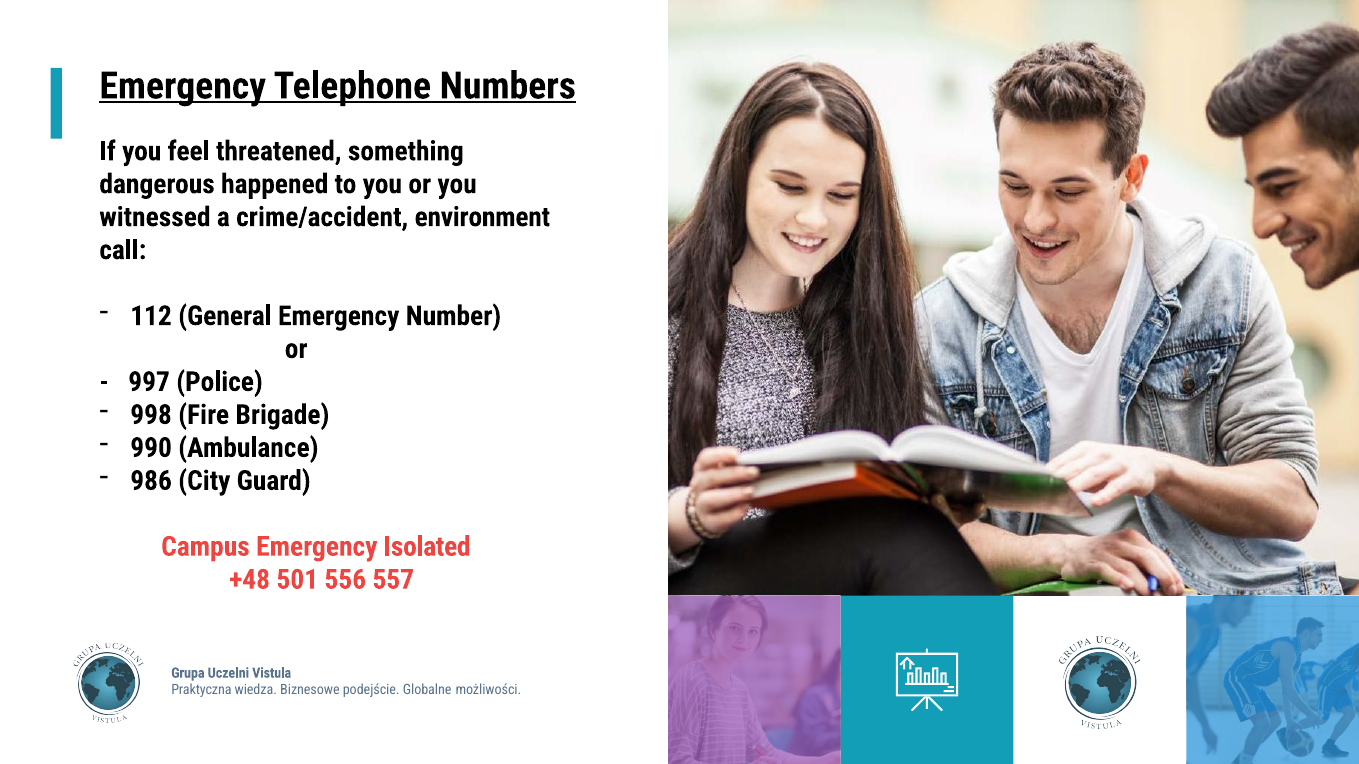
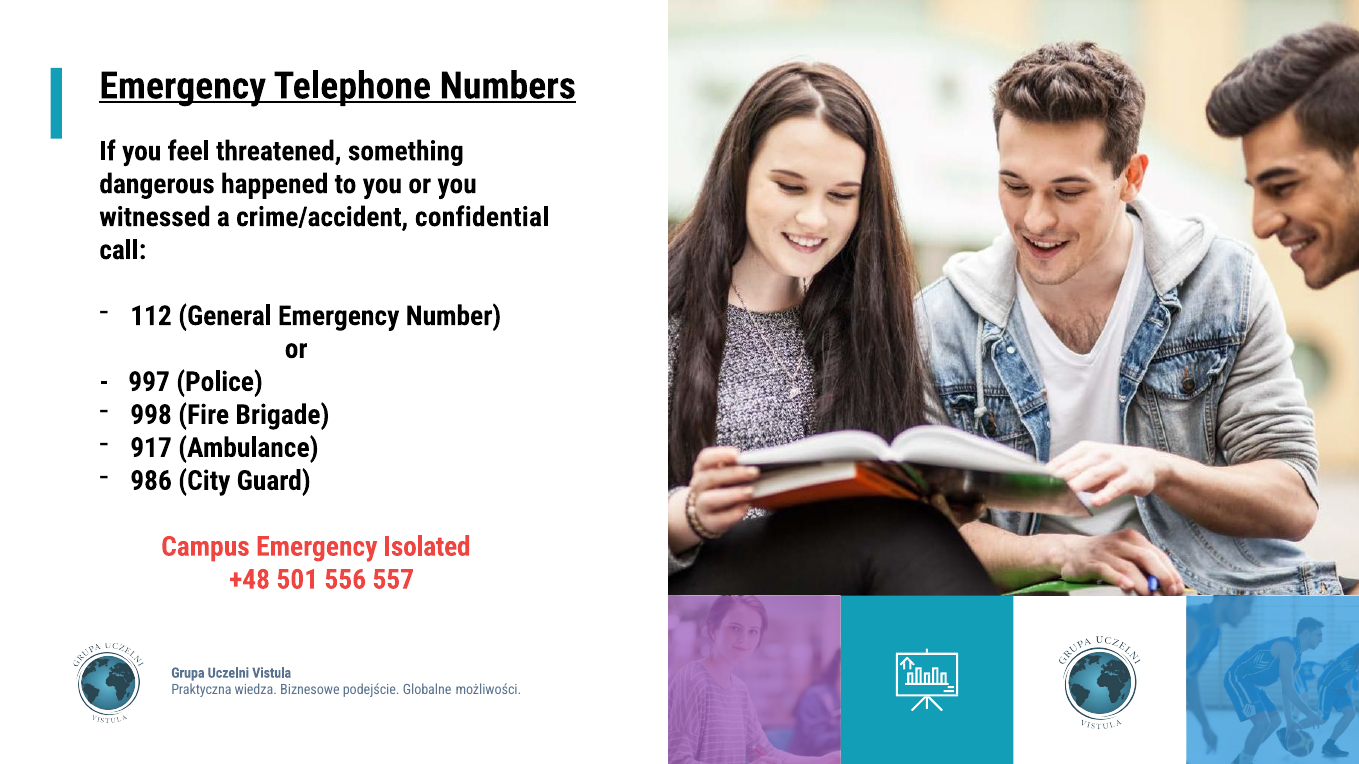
environment: environment -> confidential (482, 217)
990: 990 -> 917 (151, 448)
